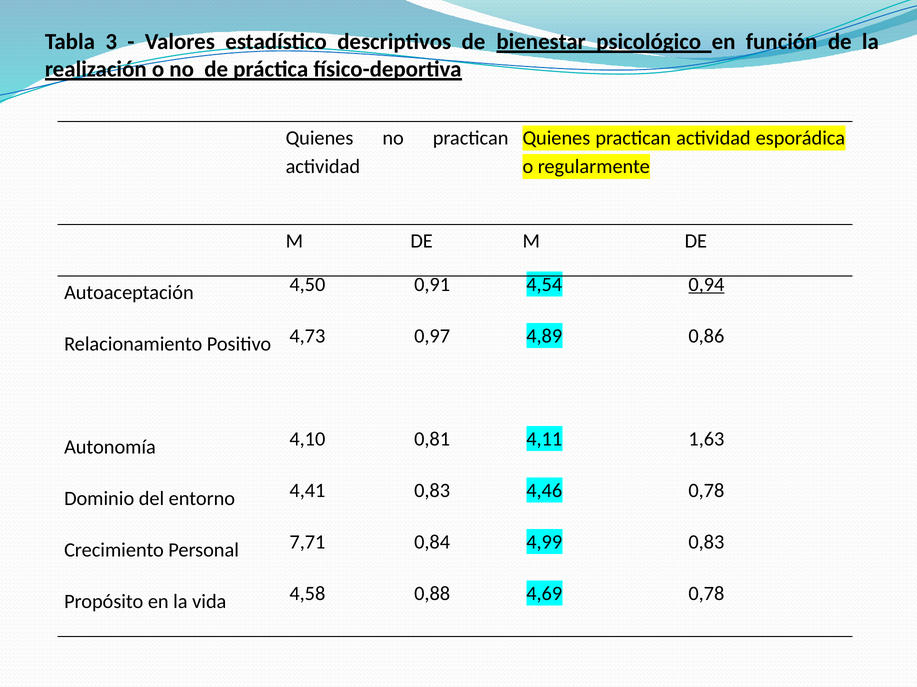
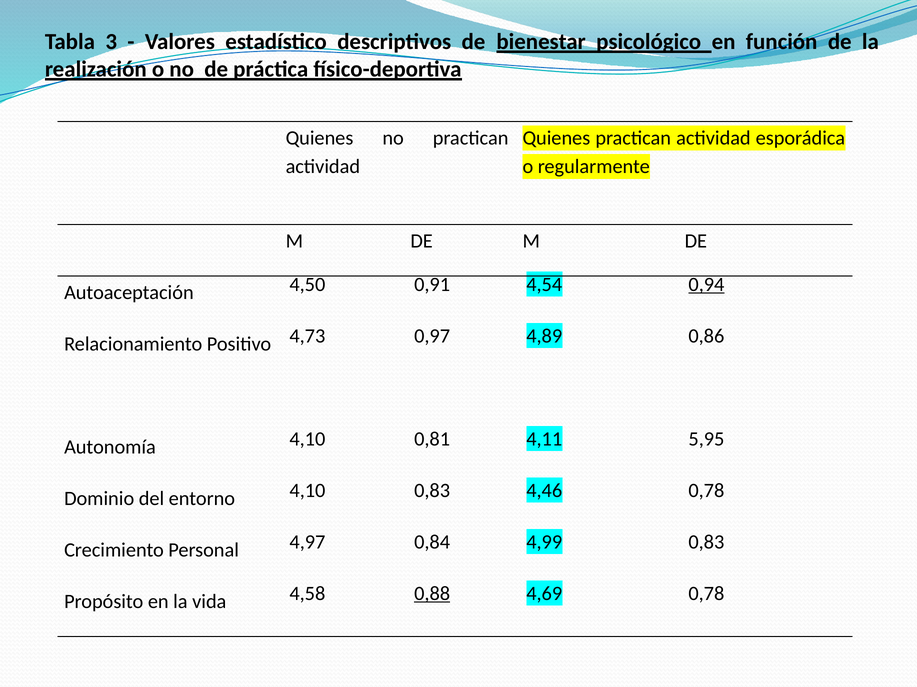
1,63: 1,63 -> 5,95 (706, 439)
entorno 4,41: 4,41 -> 4,10 (307, 491)
7,71: 7,71 -> 4,97 (307, 542)
0,88 underline: none -> present (432, 594)
